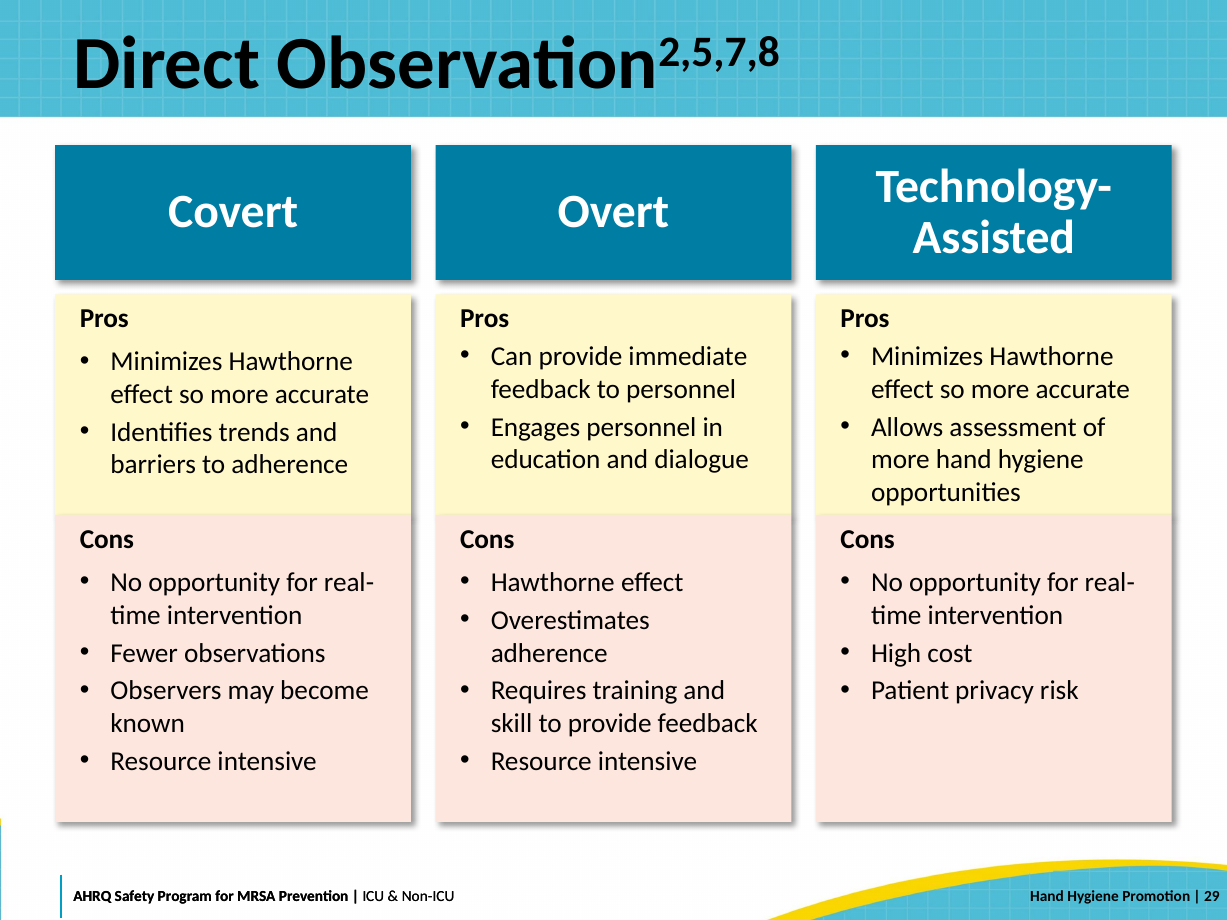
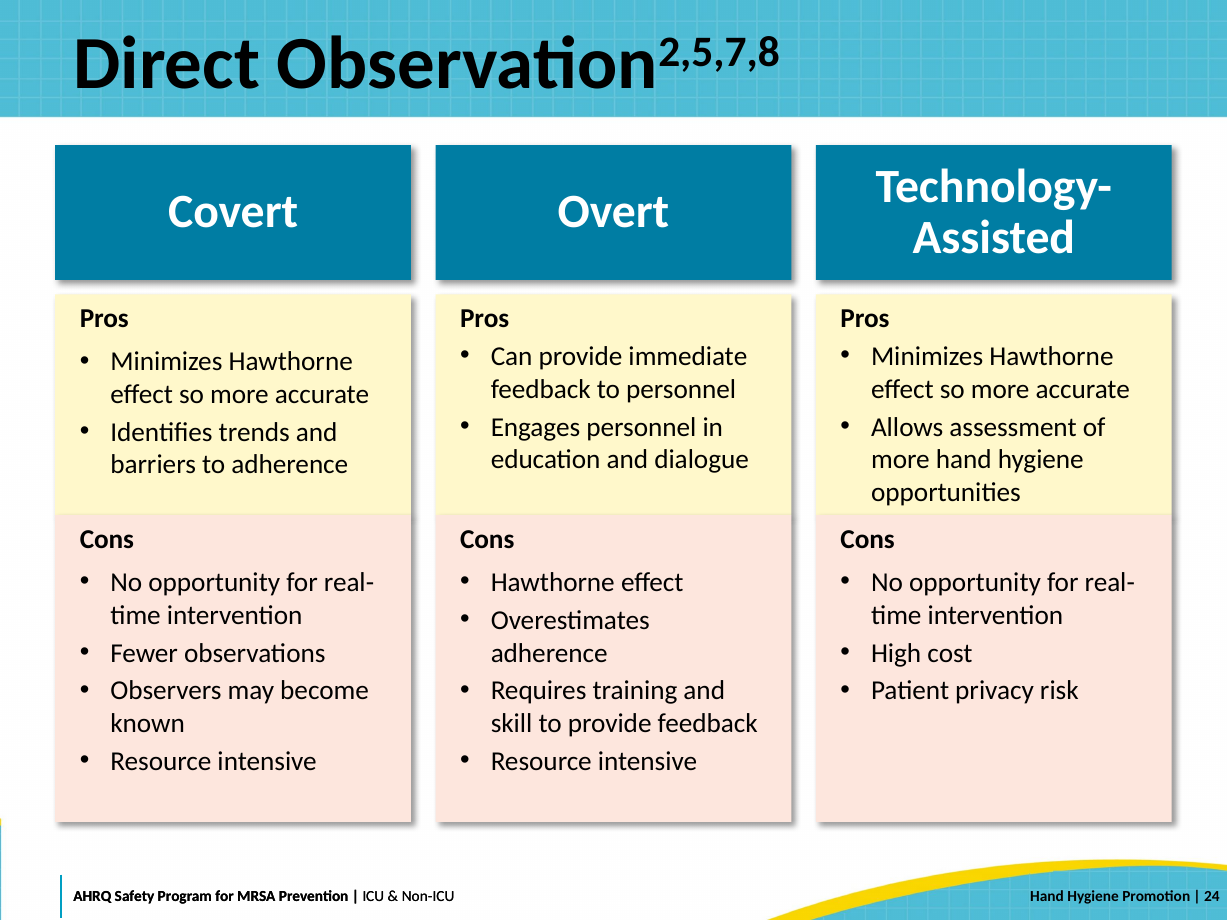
29: 29 -> 24 (1212, 897)
